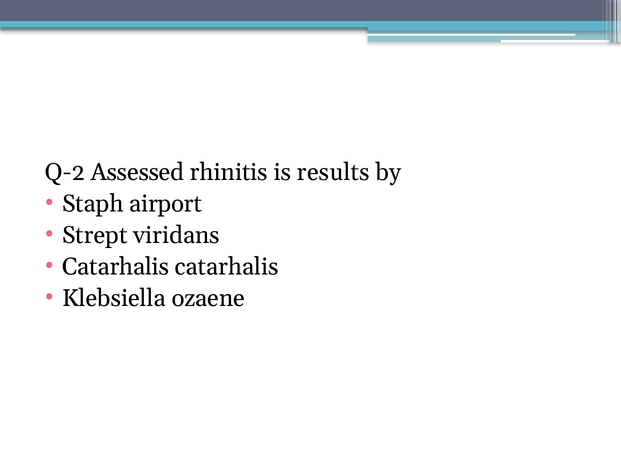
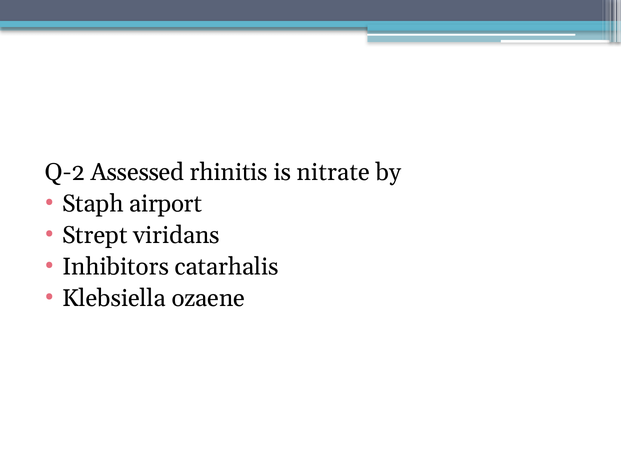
results: results -> nitrate (333, 172)
Catarhalis: Catarhalis -> Inhibitors (116, 267)
